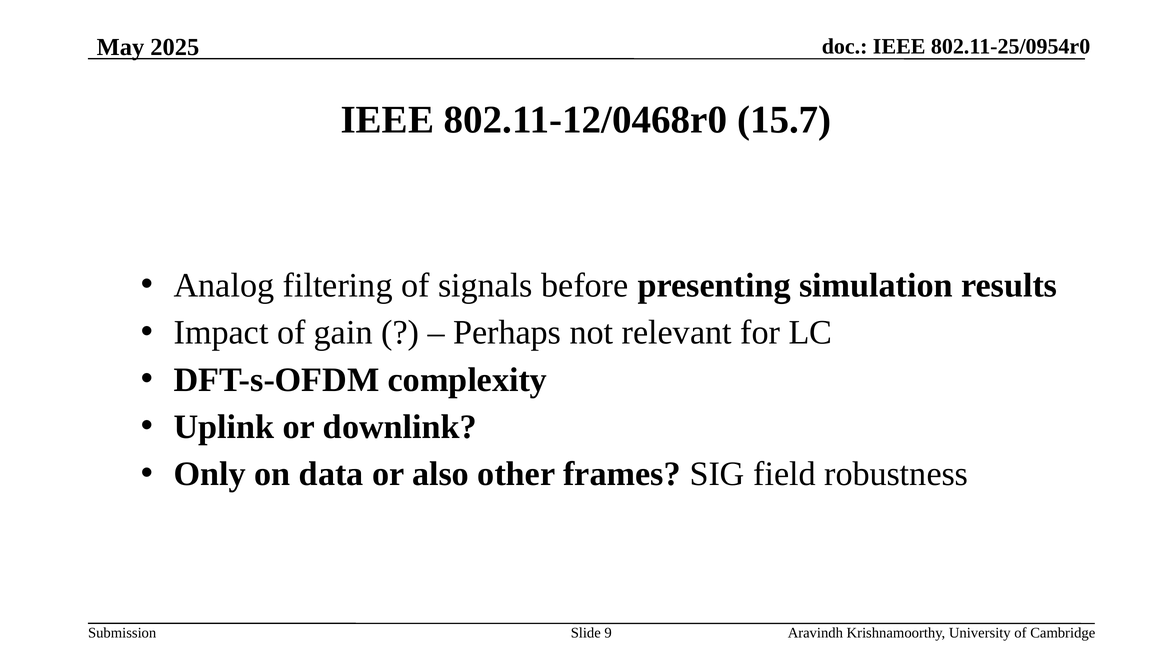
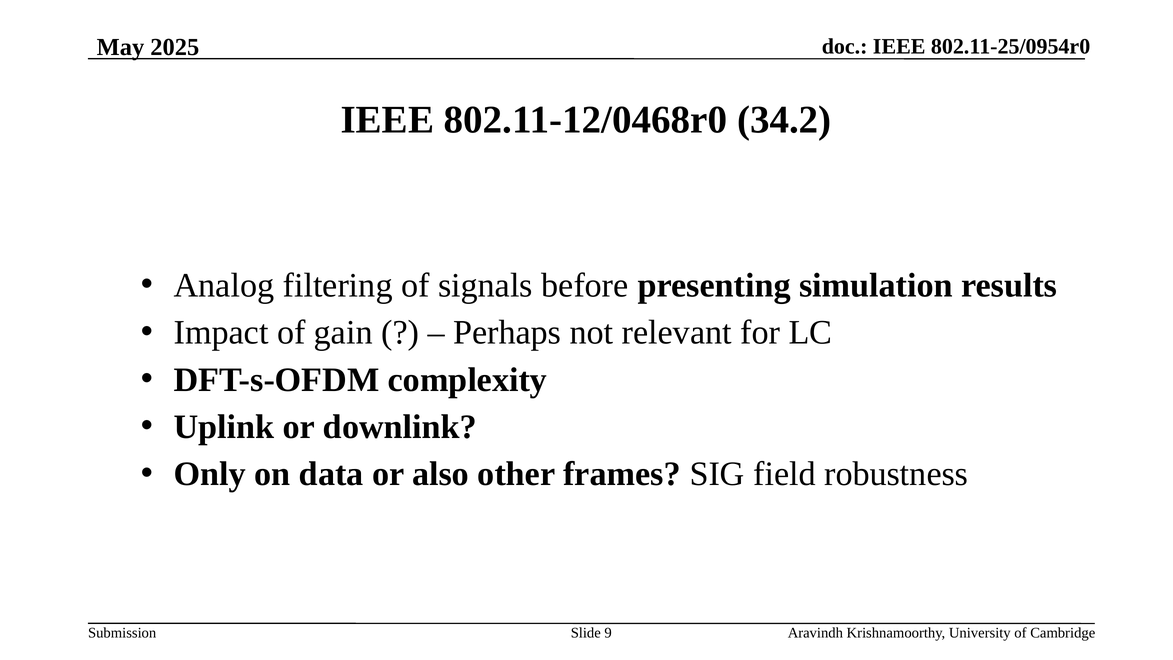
15.7: 15.7 -> 34.2 (784, 120)
